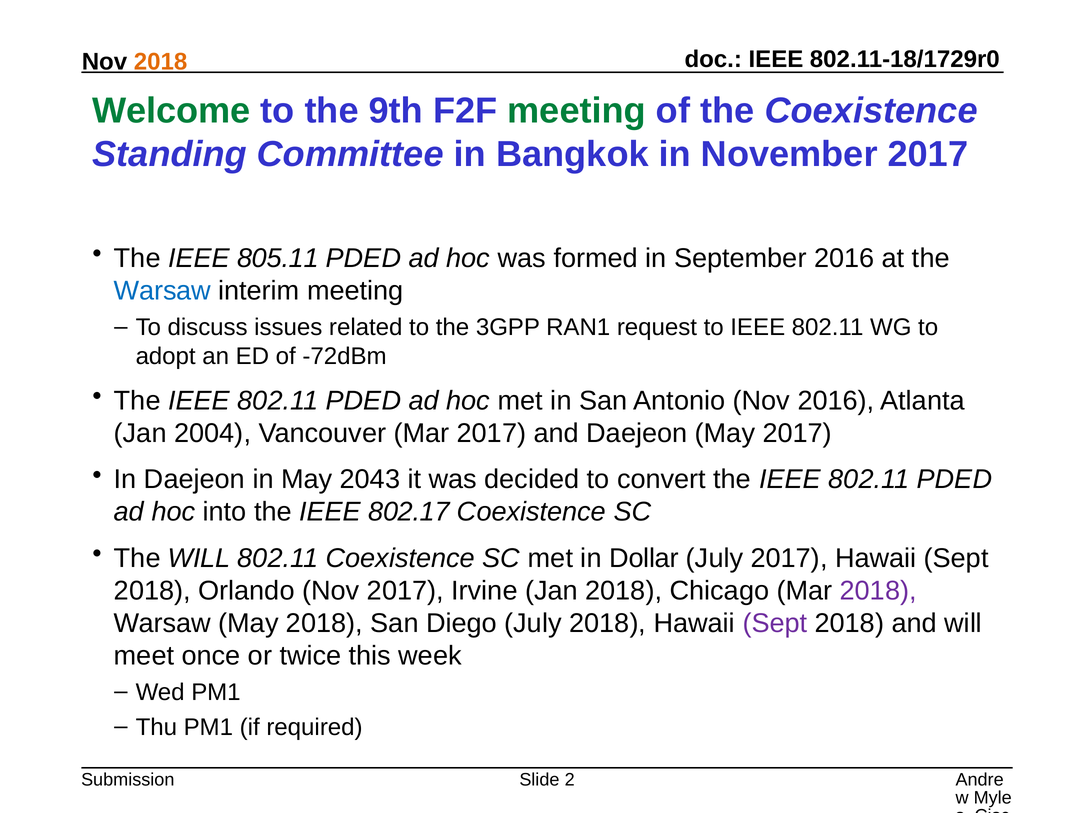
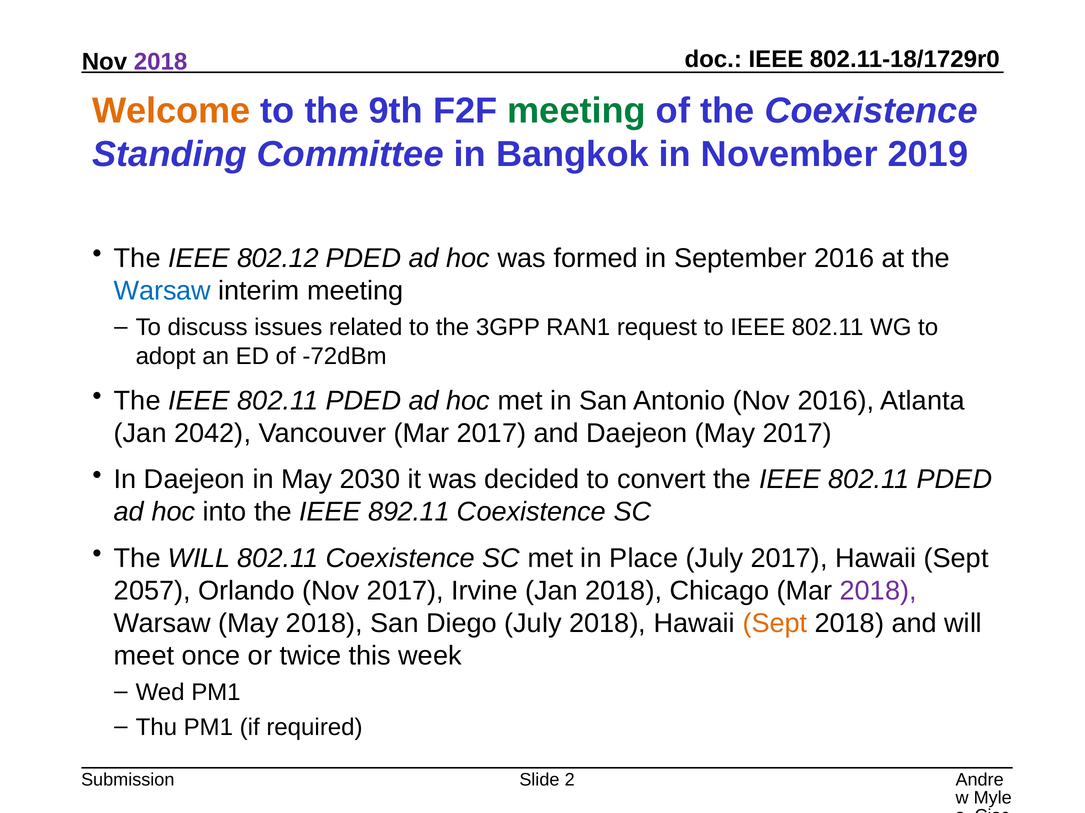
2018 colour: orange -> purple (161, 62)
Welcome colour: green -> orange (171, 111)
November 2017: 2017 -> 2019 (928, 154)
805.11: 805.11 -> 802.12 (278, 259)
2004: 2004 -> 2042 (213, 434)
2043: 2043 -> 2030 (370, 480)
802.17: 802.17 -> 892.11 (409, 512)
Dollar: Dollar -> Place (644, 559)
2018: 2018 -> 2057 (152, 591)
Sept colour: purple -> orange (775, 624)
